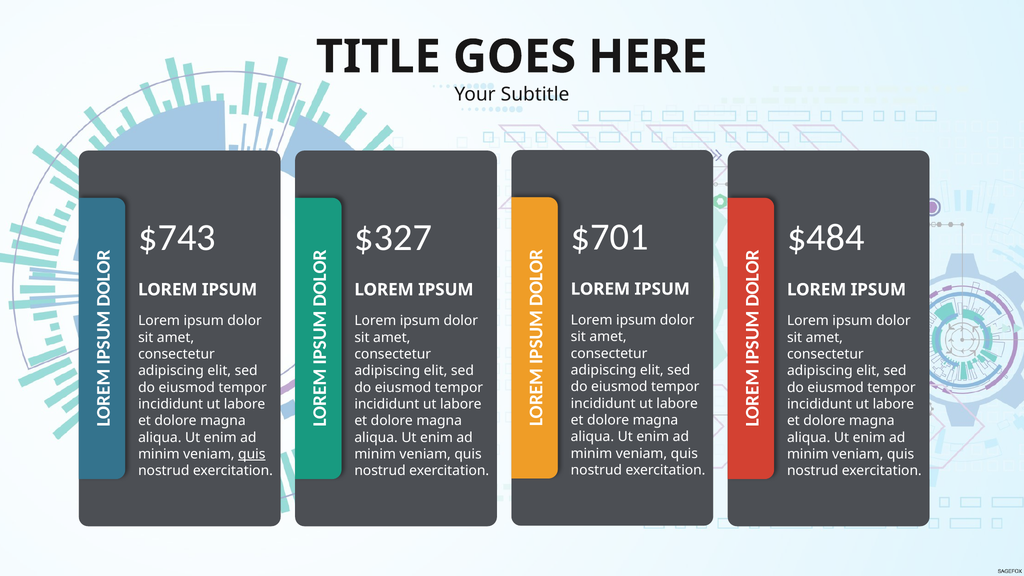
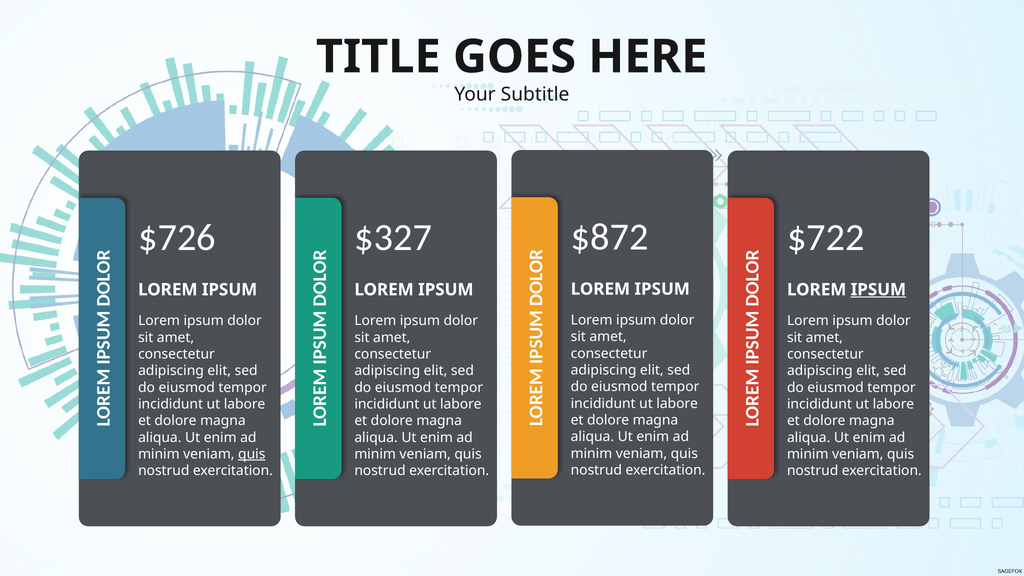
$701: $701 -> $872 (610, 237)
$743: $743 -> $726 (177, 237)
$484: $484 -> $722 (826, 237)
IPSUM underline: none -> present (878, 290)
